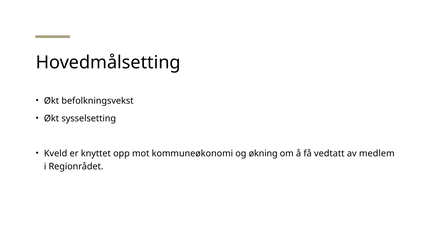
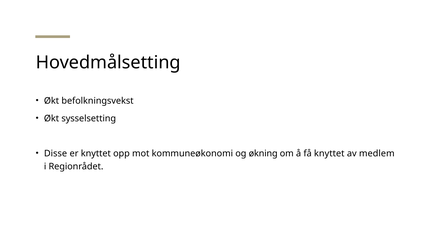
Kveld: Kveld -> Disse (56, 154)
få vedtatt: vedtatt -> knyttet (329, 154)
